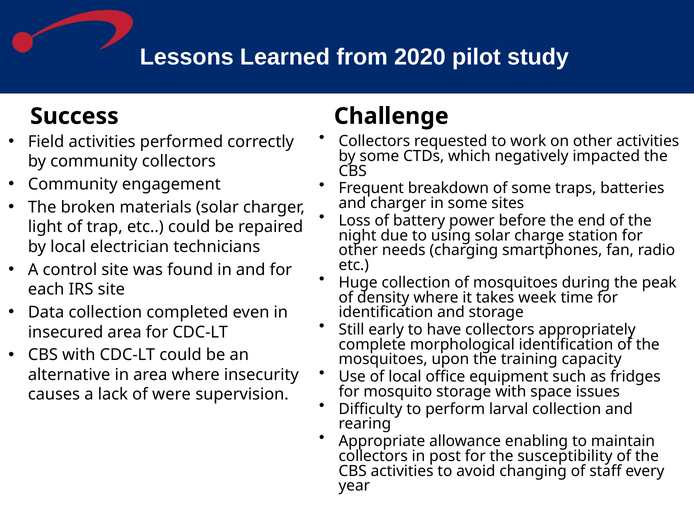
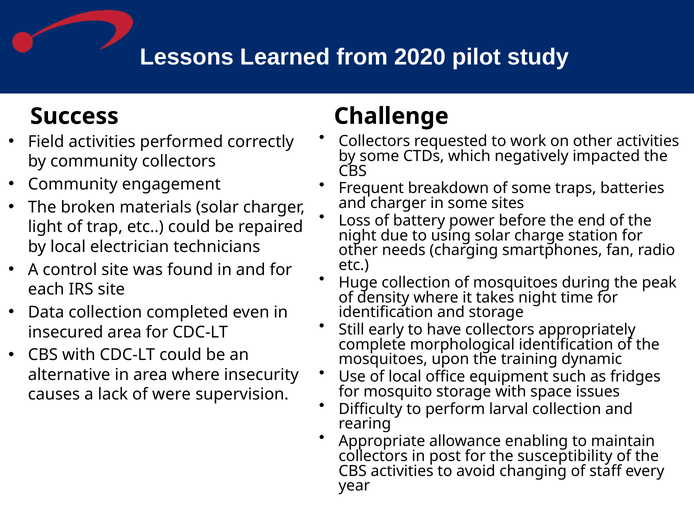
takes week: week -> night (537, 297)
capacity: capacity -> dynamic (592, 359)
